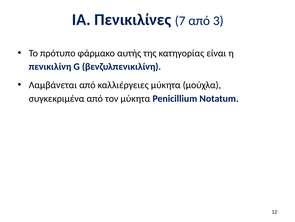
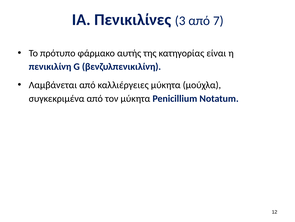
7: 7 -> 3 (180, 21)
3: 3 -> 7 (218, 21)
